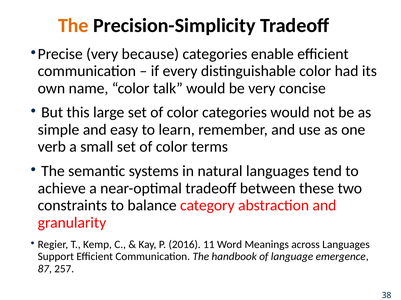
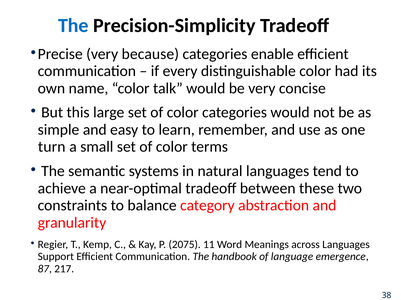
The colour: orange -> blue (73, 26)
verb: verb -> turn (52, 147)
2016: 2016 -> 2075 (185, 245)
257: 257 -> 217 (64, 270)
